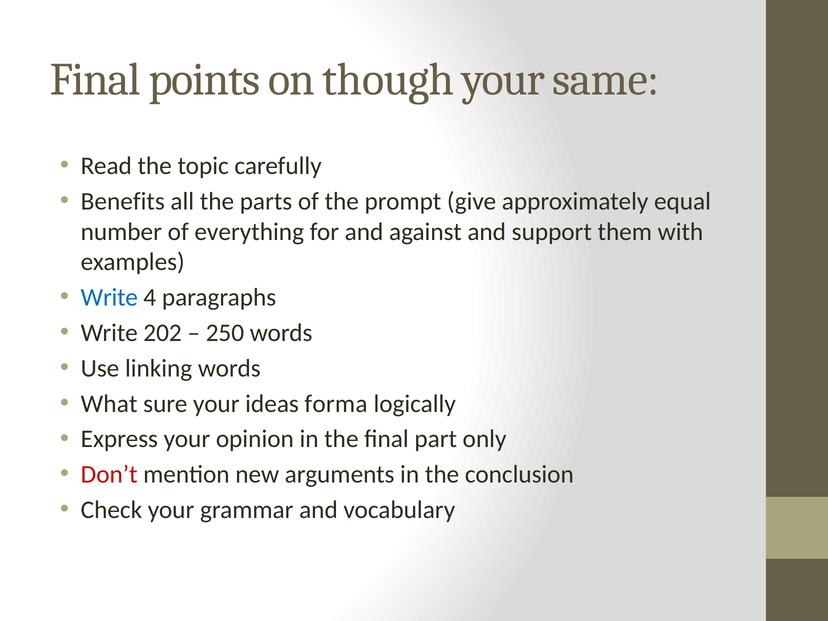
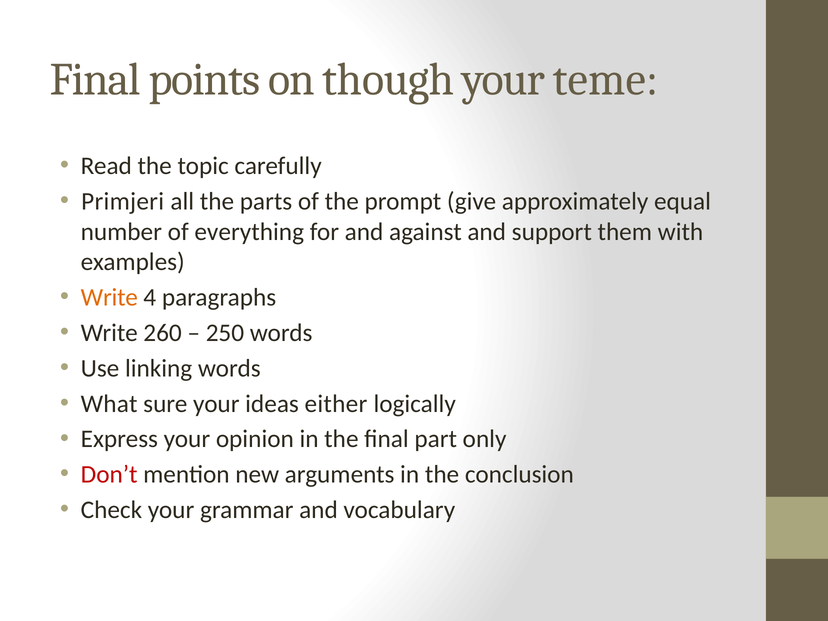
same: same -> teme (606, 80)
Benefits: Benefits -> Primjeri (123, 201)
Write colour: blue -> orange (109, 297)
202: 202 -> 260 (163, 333)
forma: forma -> either (336, 404)
